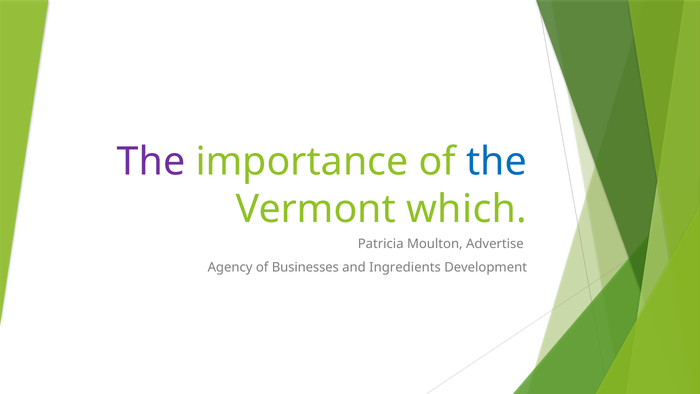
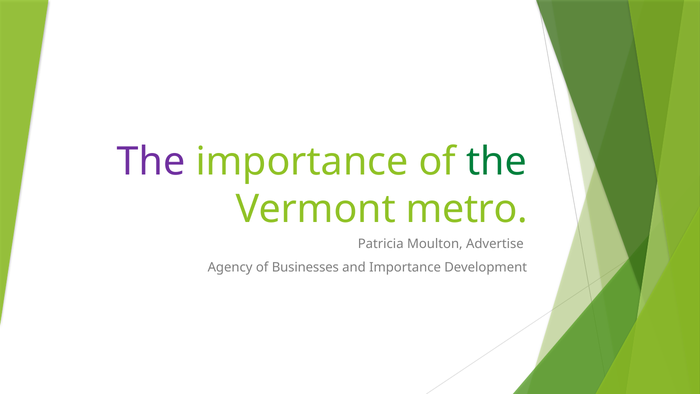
the colour: blue -> green (497, 162)
which: which -> metro (467, 209)
and Ingredients: Ingredients -> Importance (405, 267)
